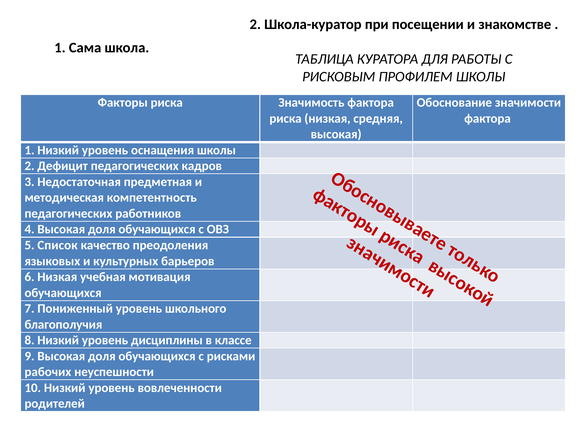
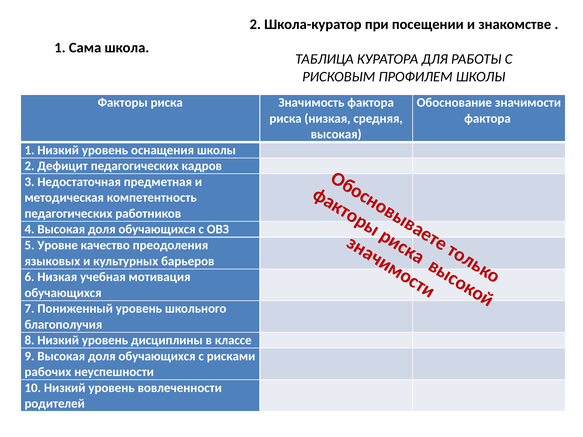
Список: Список -> Уровне (58, 245)
